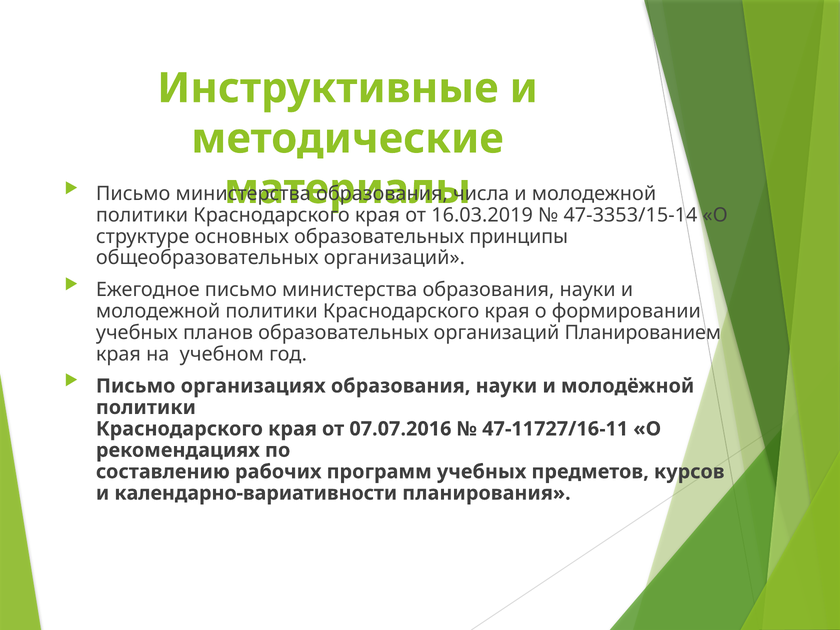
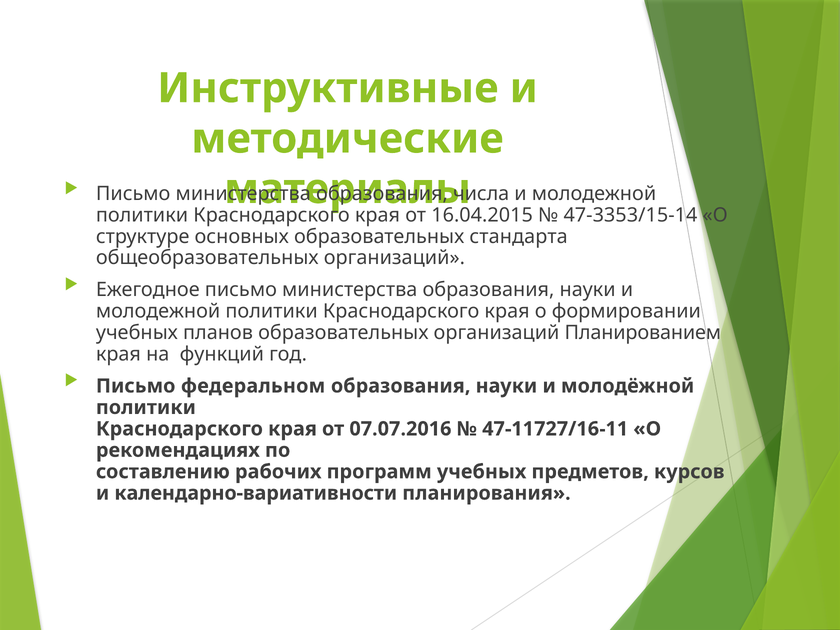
16.03.2019: 16.03.2019 -> 16.04.2015 (482, 215)
принципы: принципы -> стандарта (519, 236)
учебном: учебном -> функций (222, 354)
организациях: организациях -> федеральном (253, 386)
